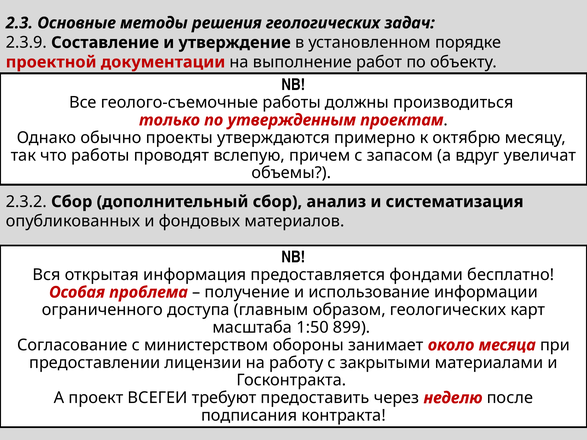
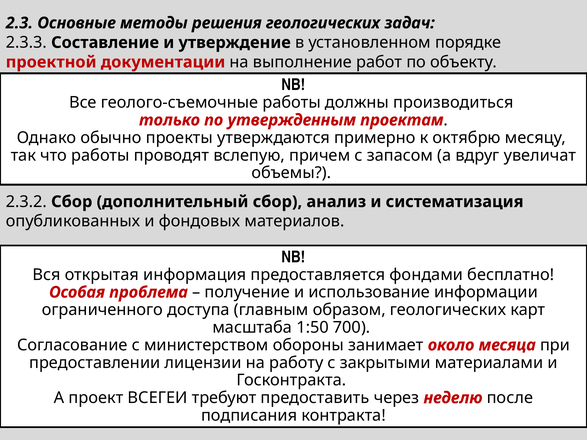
2.3.9: 2.3.9 -> 2.3.3 (26, 43)
899: 899 -> 700 (352, 328)
